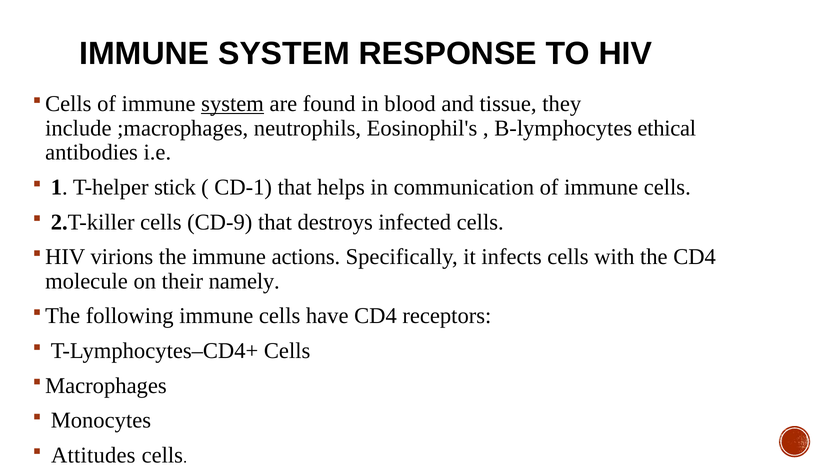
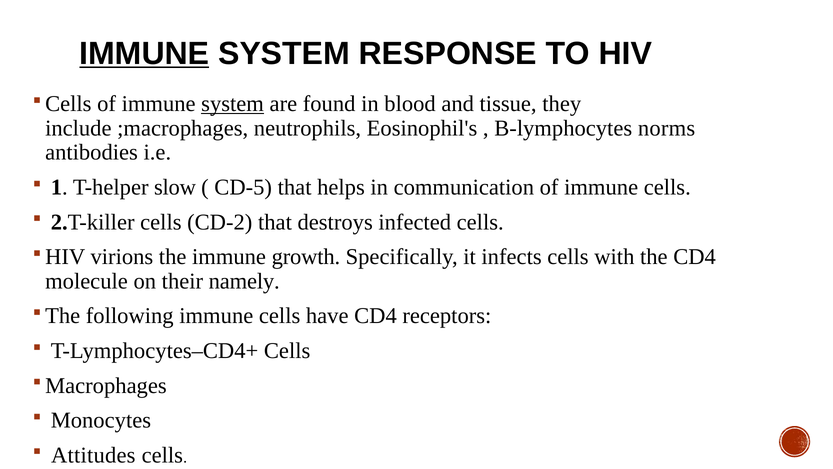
IMMUNE underline: none -> present (144, 53)
ethical: ethical -> norms (667, 128)
stick: stick -> slow (175, 187)
CD-1: CD-1 -> CD-5 (243, 187)
CD-9: CD-9 -> CD-2 (220, 222)
actions: actions -> growth (306, 257)
